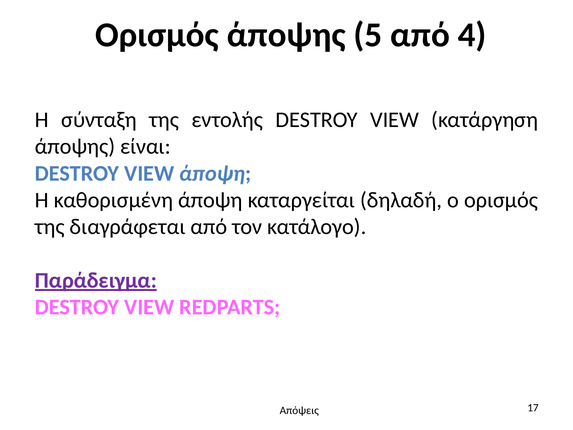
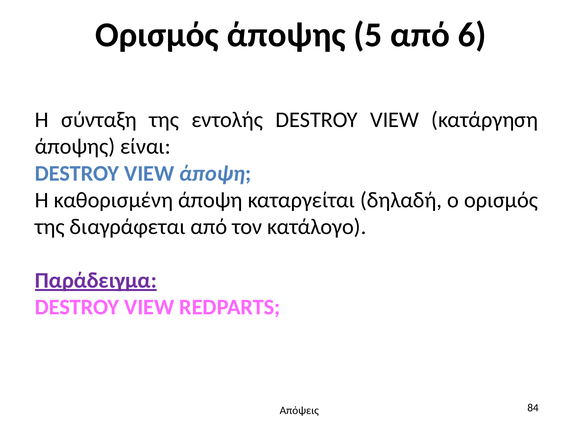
4: 4 -> 6 (472, 35)
17: 17 -> 84 (533, 407)
